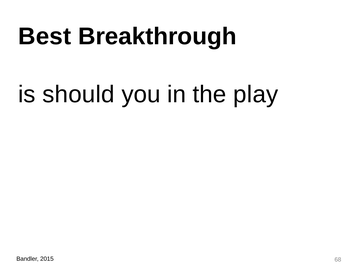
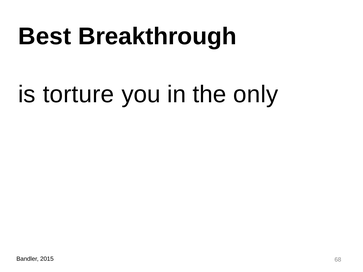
should: should -> torture (78, 94)
play: play -> only (256, 94)
